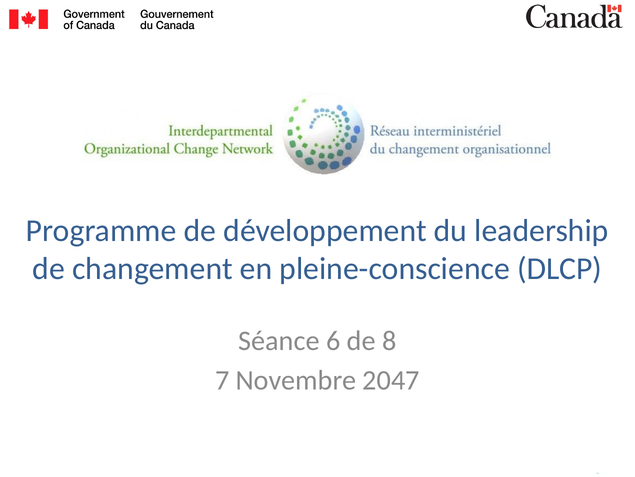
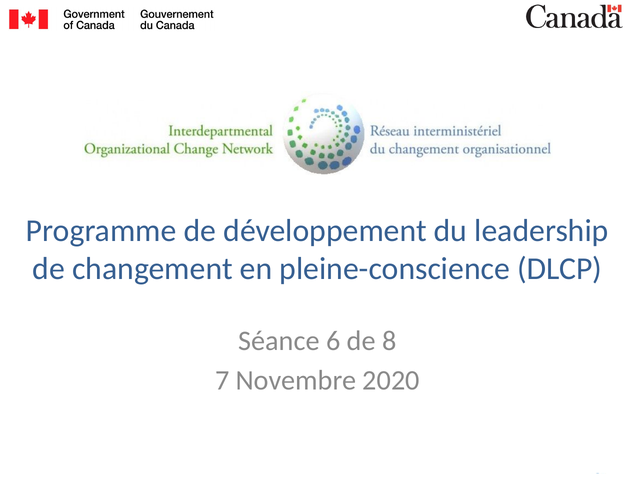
2047: 2047 -> 2020 (391, 380)
